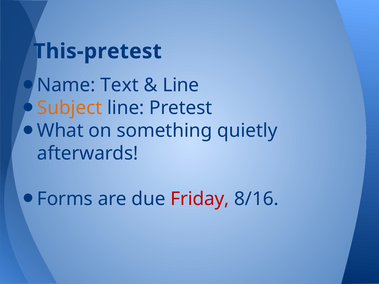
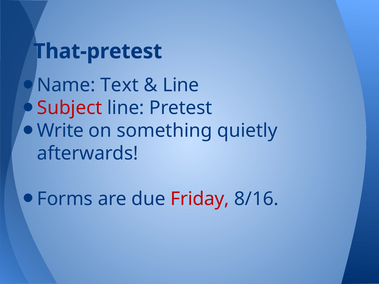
This-pretest: This-pretest -> That-pretest (98, 51)
Subject colour: orange -> red (70, 108)
What: What -> Write (60, 131)
